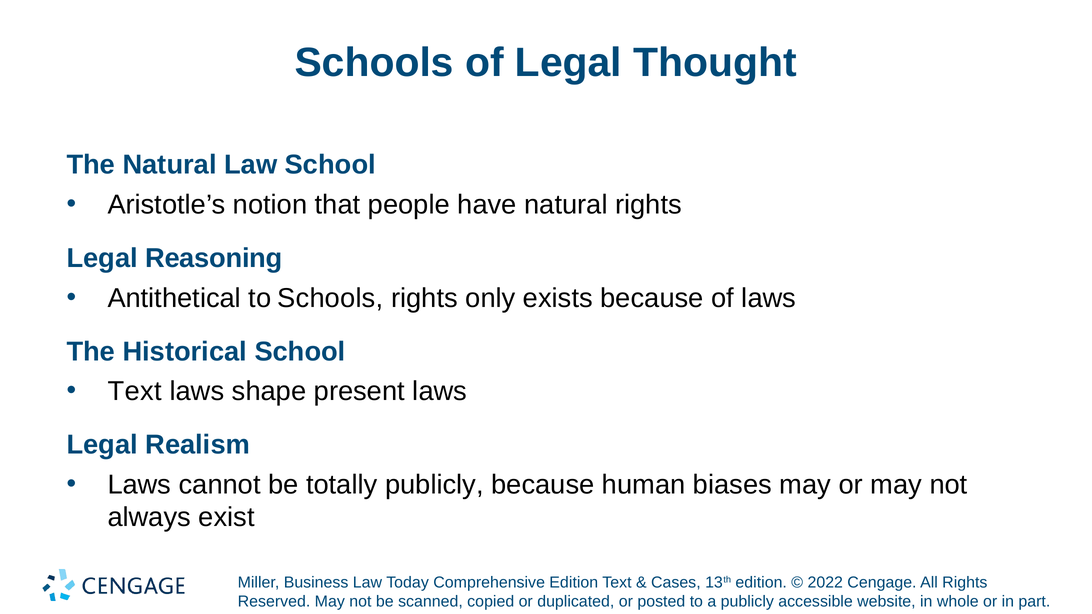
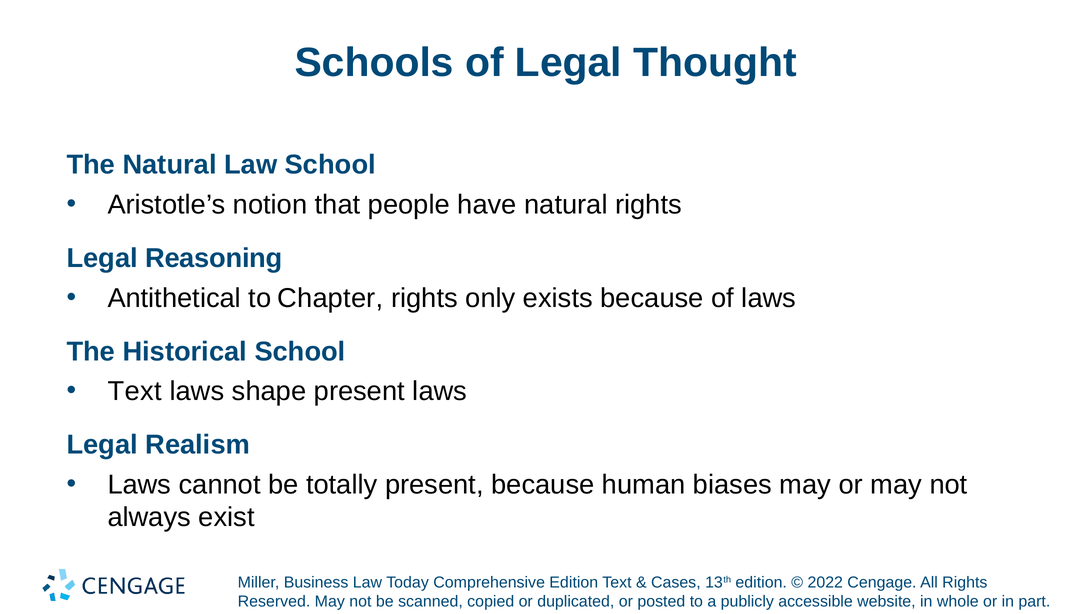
to Schools: Schools -> Chapter (330, 298)
totally publicly: publicly -> present (434, 485)
